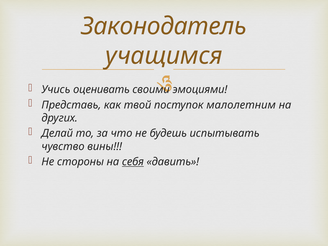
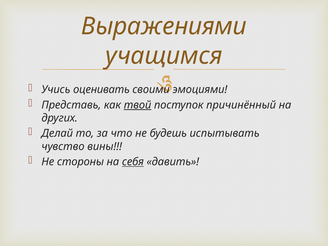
Законодатель: Законодатель -> Выражениями (164, 26)
твой underline: none -> present (138, 105)
малолетним: малолетним -> причинённый (241, 105)
